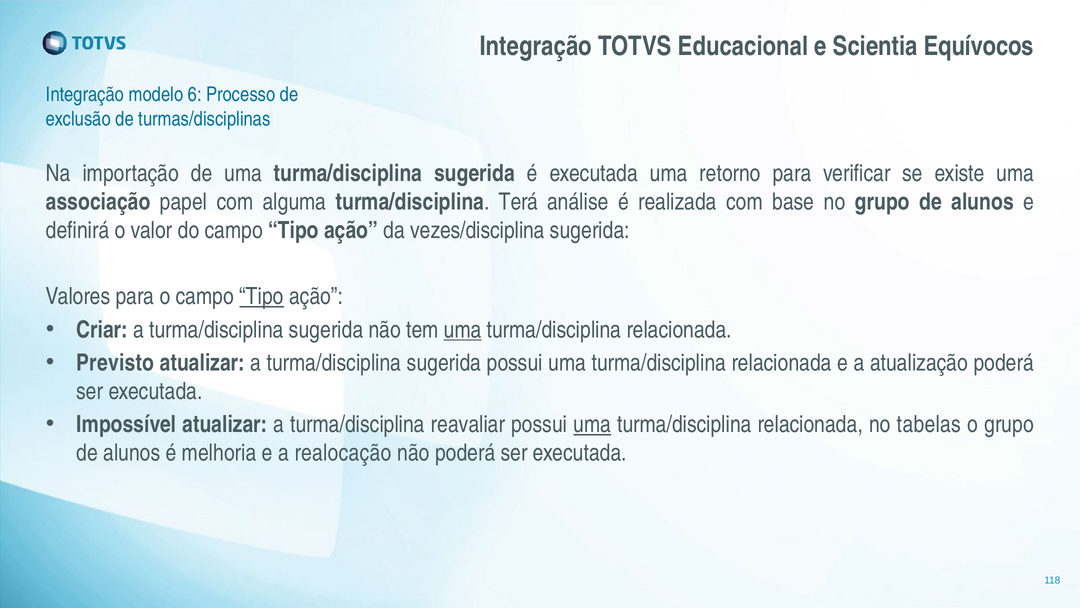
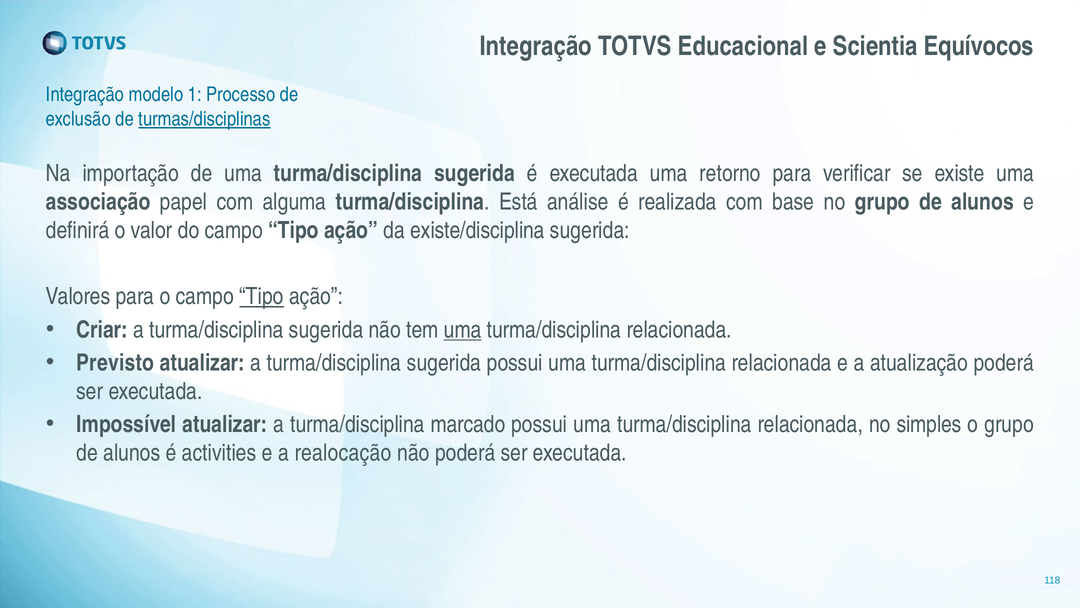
6: 6 -> 1 (195, 95)
turmas/disciplinas underline: none -> present (204, 119)
Terá: Terá -> Está (518, 202)
vezes/disciplina: vezes/disciplina -> existe/disciplina (477, 230)
reavaliar: reavaliar -> marcado (468, 424)
uma underline: present -> none (592, 424)
tabelas: tabelas -> simples (929, 424)
melhoria: melhoria -> activities (219, 453)
